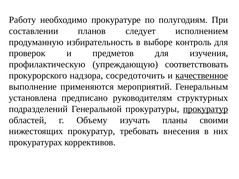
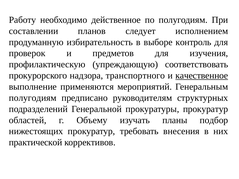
прокуратуре: прокуратуре -> действенное (116, 20)
сосредоточить: сосредоточить -> транспортного (135, 76)
установлена: установлена -> полугодиям (33, 98)
прокуратур underline: present -> none (206, 109)
своими: своими -> подбор (214, 120)
прокуратурах: прокуратурах -> практической (36, 143)
